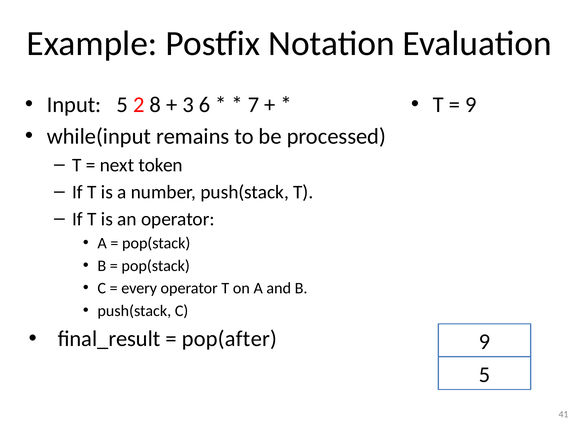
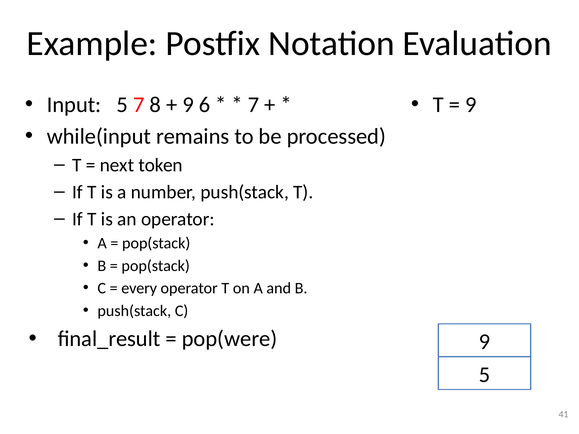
5 2: 2 -> 7 (139, 105)
3: 3 -> 9 (188, 105)
pop(after: pop(after -> pop(were (229, 339)
